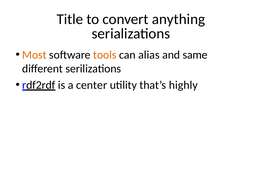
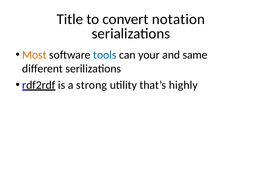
anything: anything -> notation (178, 19)
tools colour: orange -> blue (105, 55)
alias: alias -> your (149, 55)
center: center -> strong (92, 85)
